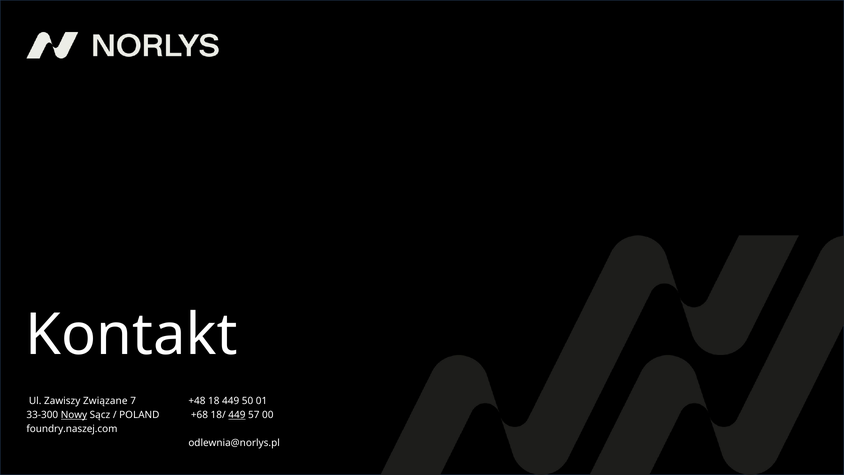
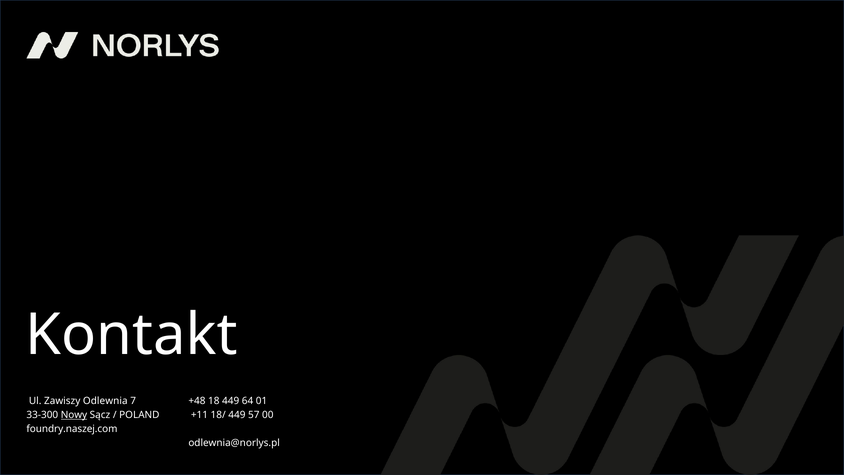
Związane: Związane -> Odlewnia (105, 401)
50: 50 -> 64 (248, 401)
+68: +68 -> +11 (199, 415)
449 underline: present -> none (237, 415)
